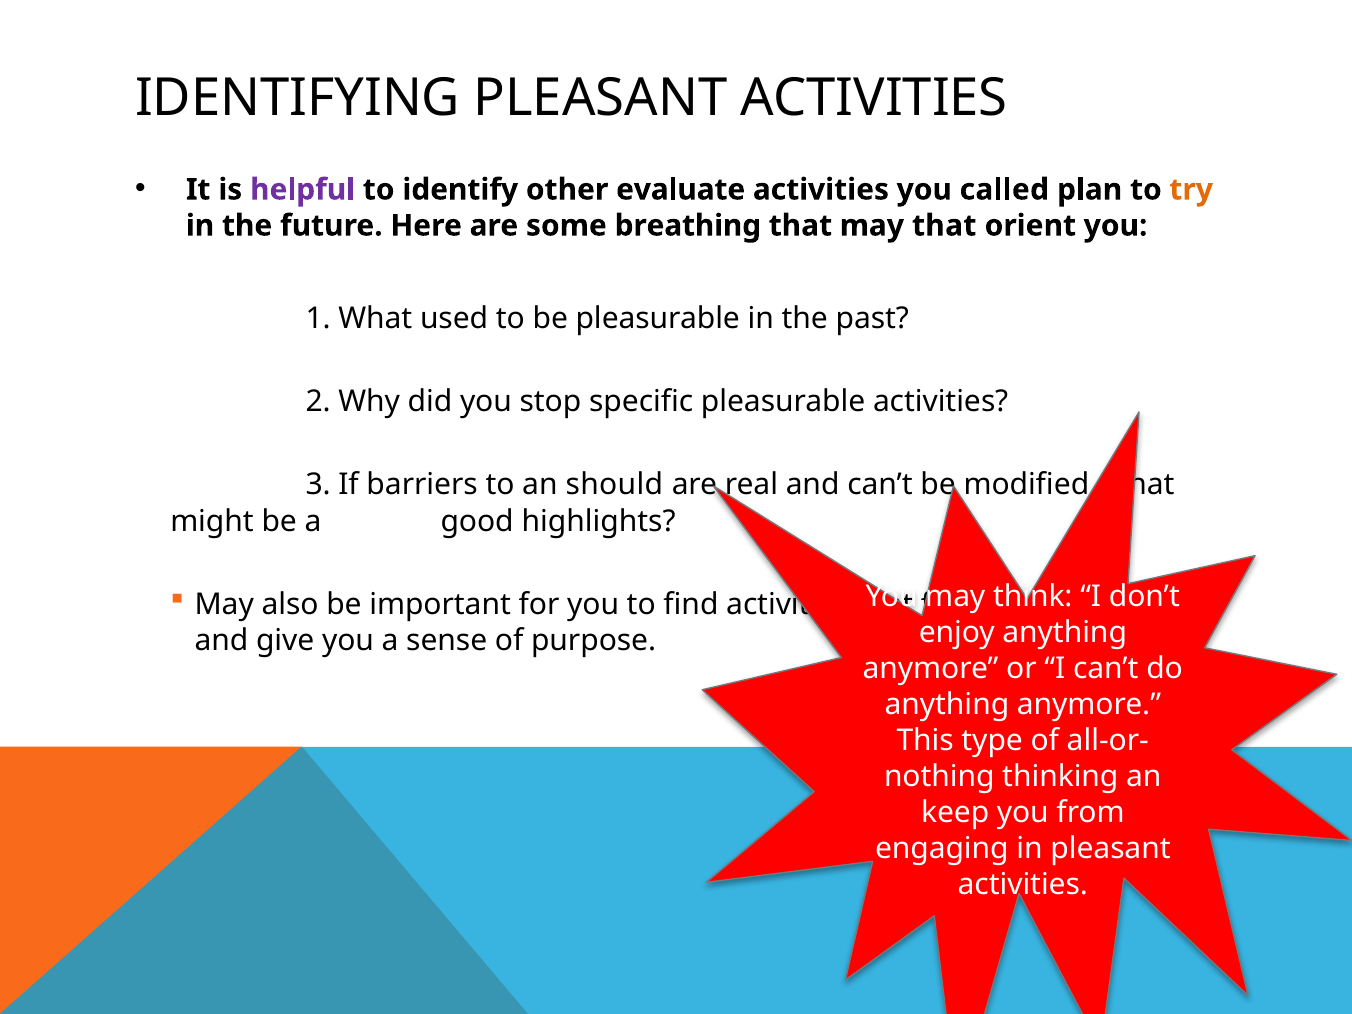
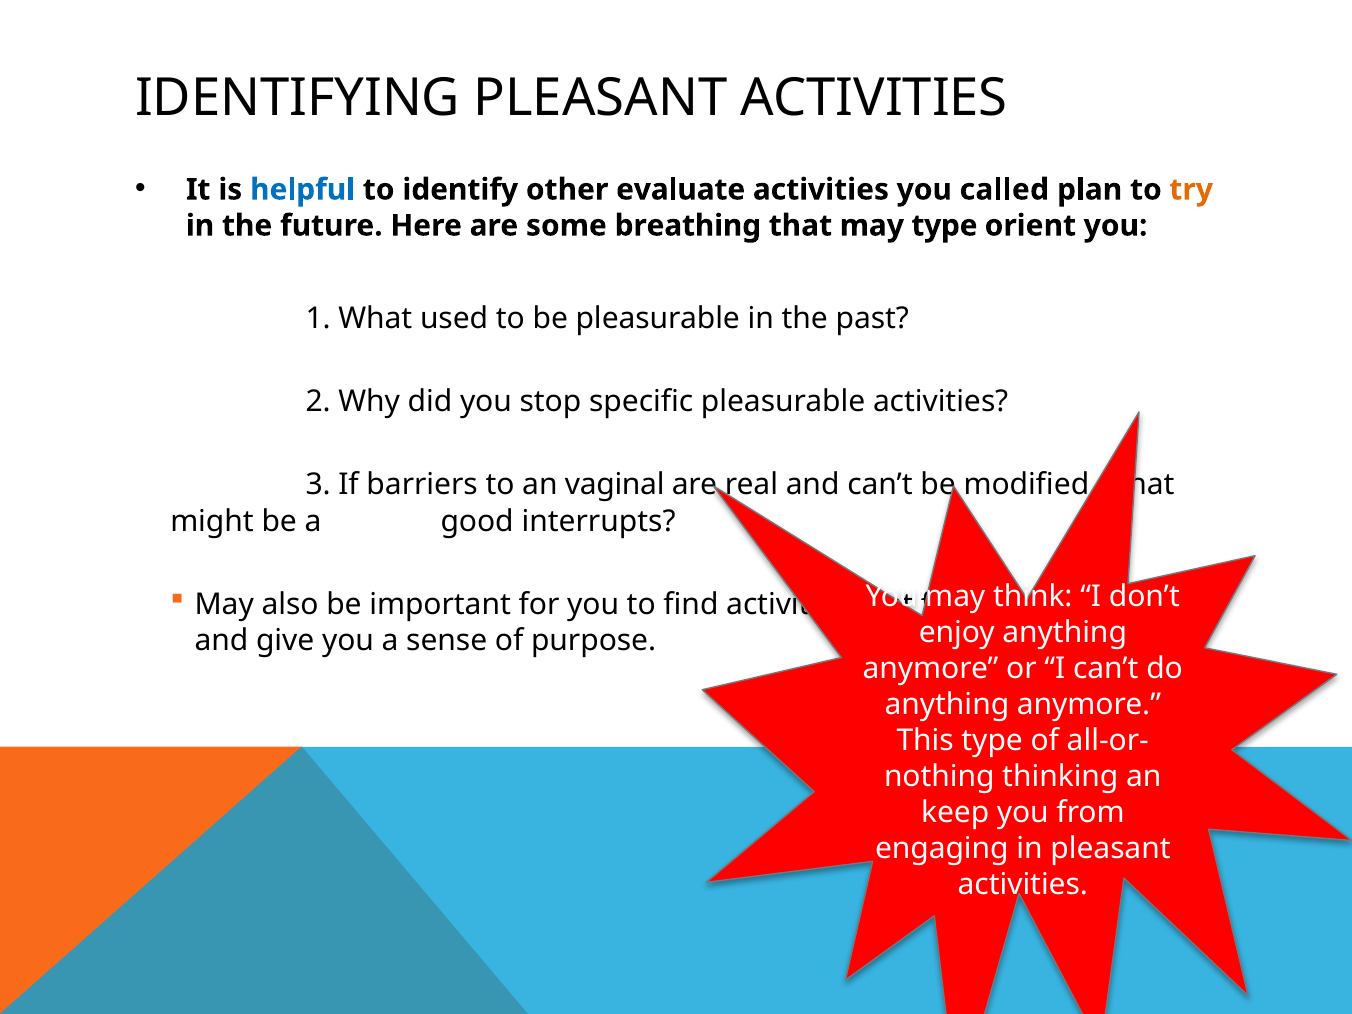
helpful colour: purple -> blue (303, 190)
may that: that -> type (944, 226)
should: should -> vaginal (615, 485)
highlights: highlights -> interrupts (599, 521)
